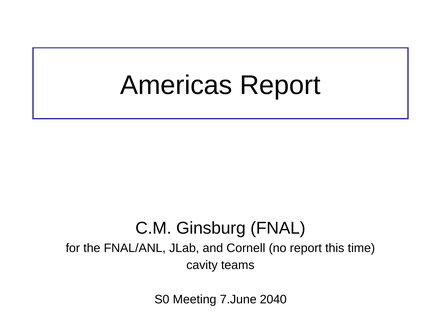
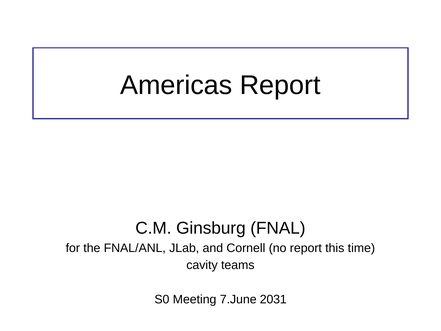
2040: 2040 -> 2031 (273, 299)
